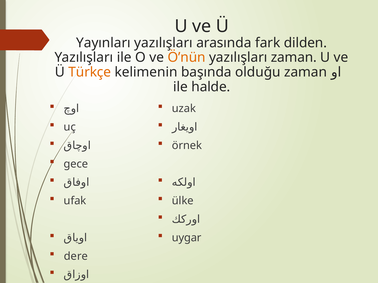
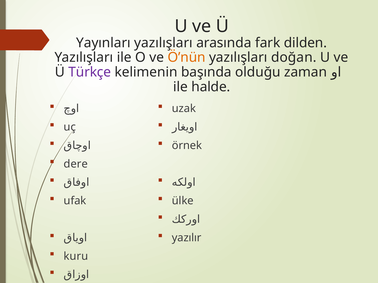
yazılışları zaman: zaman -> doğan (294, 58)
Türkçe colour: orange -> purple (90, 72)
gece: gece -> dere (76, 164)
uygar: uygar -> yazılır (187, 238)
dere: dere -> kuru (76, 257)
